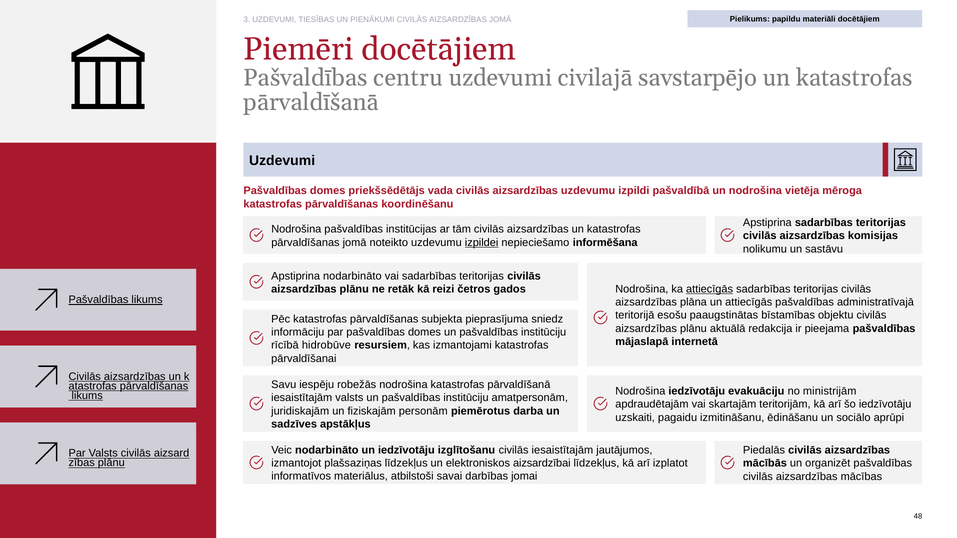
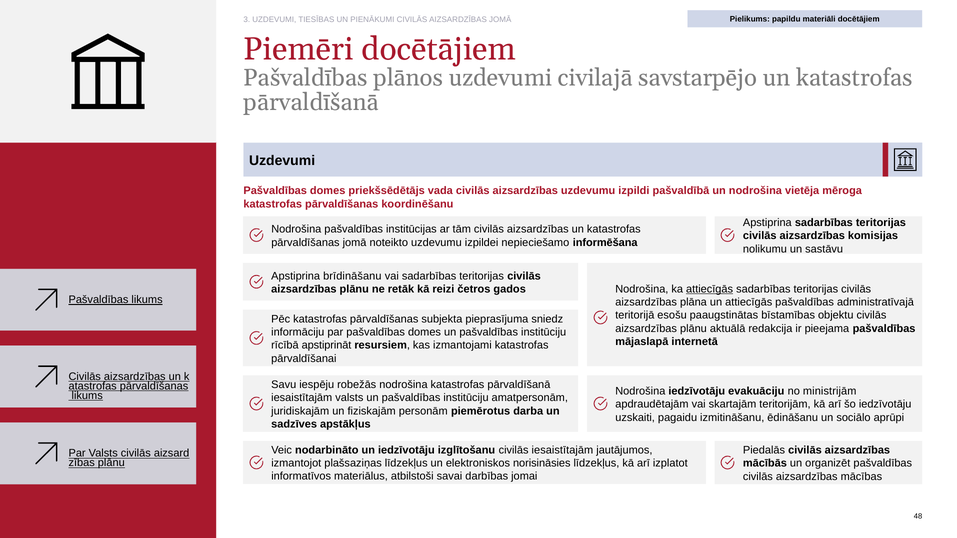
centru: centru -> plānos (408, 78)
izpildei underline: present -> none (482, 243)
Apstiprina nodarbināto: nodarbināto -> brīdināšanu (352, 276)
hidrobūve: hidrobūve -> apstiprināt (327, 345)
aizsardzībai: aizsardzībai -> norisināsies (542, 463)
